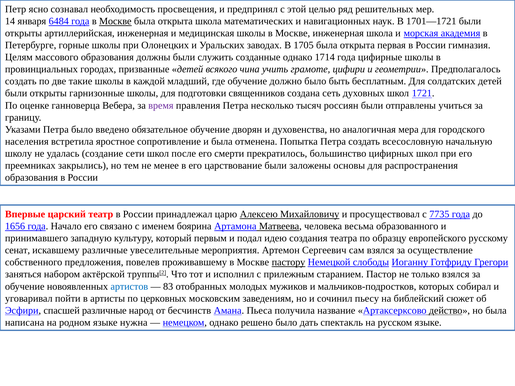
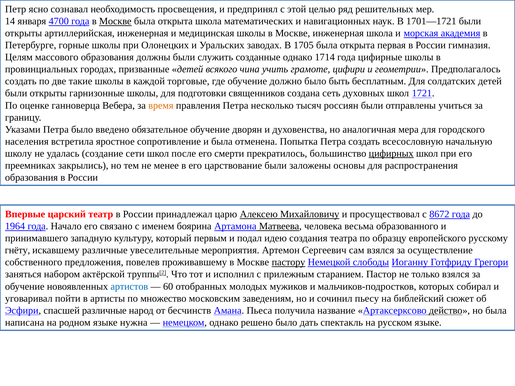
6484: 6484 -> 4700 (59, 21)
младший: младший -> торговые (188, 81)
время colour: purple -> orange (161, 105)
цифирных underline: none -> present (391, 154)
7735: 7735 -> 8672 (439, 214)
1656: 1656 -> 1964 (15, 226)
сенат: сенат -> гнёту (17, 250)
83: 83 -> 60 (168, 287)
церковных: церковных -> множество (163, 299)
